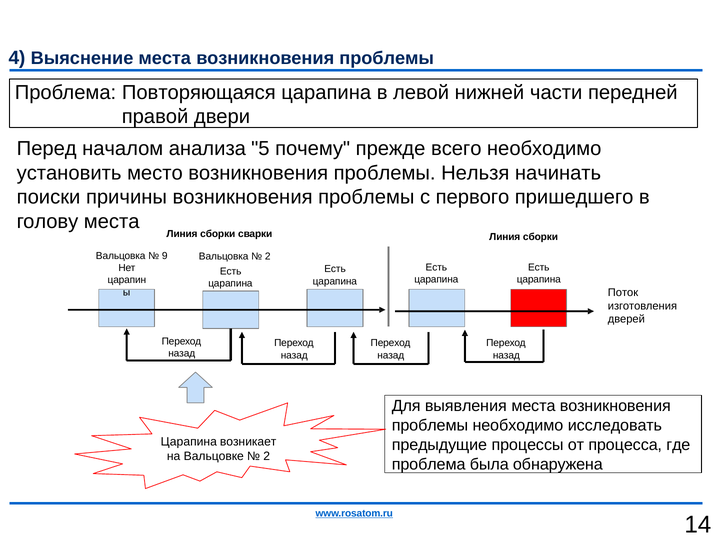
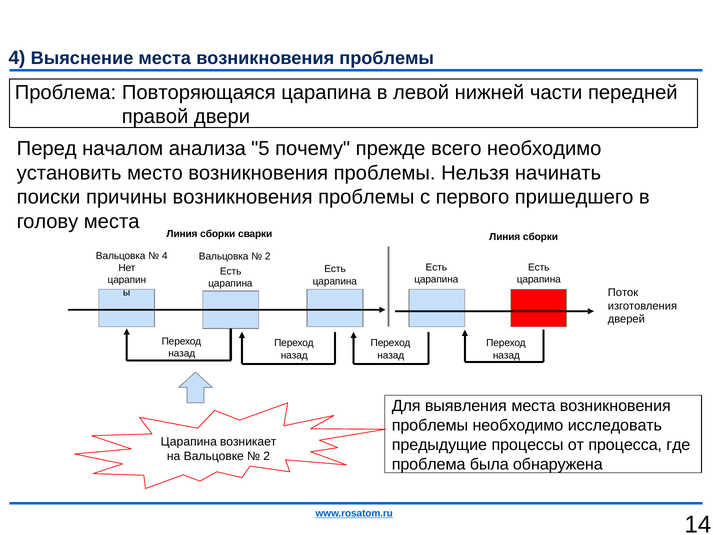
9: 9 -> 4 (165, 256)
